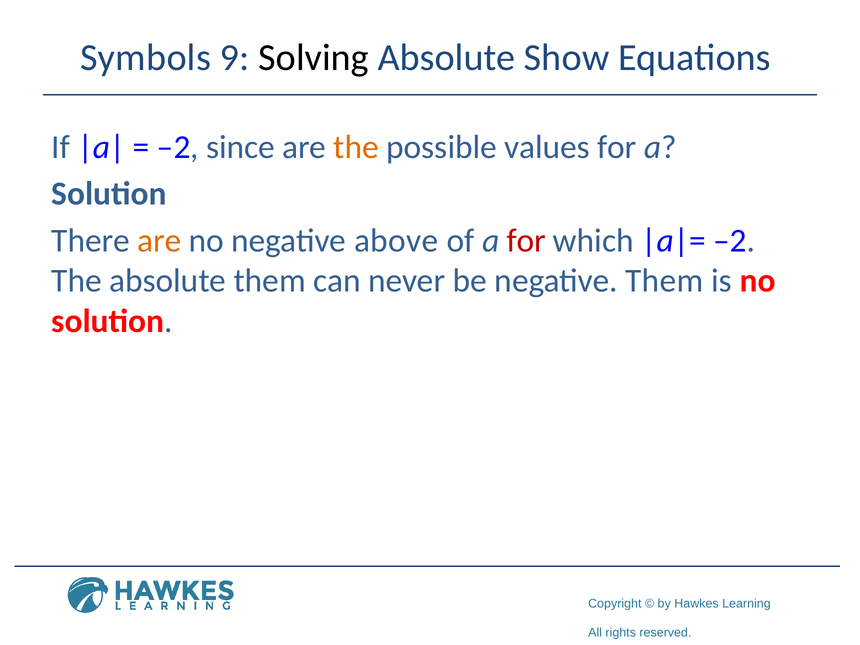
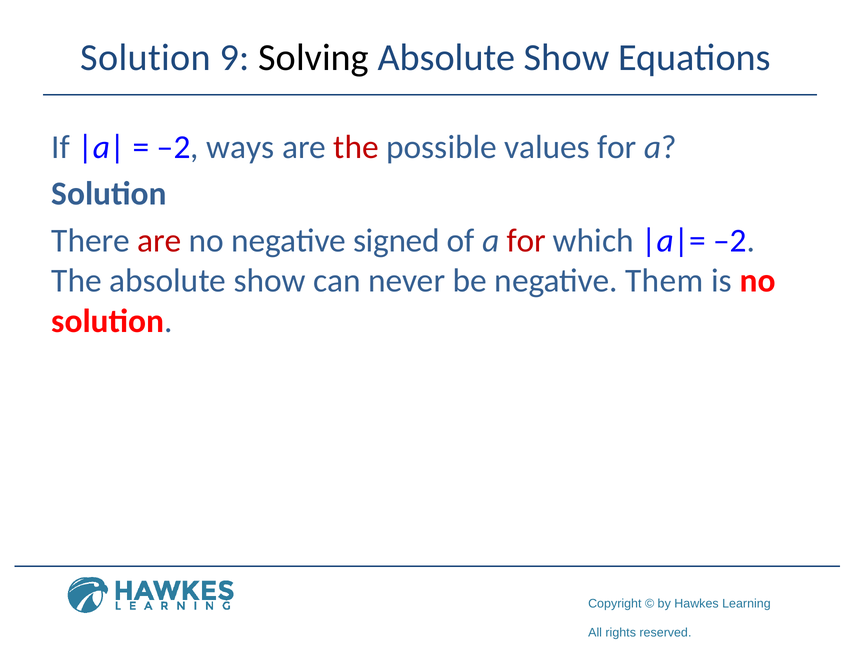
Symbols: Symbols -> Solution (145, 58)
since: since -> ways (240, 147)
the colour: orange -> red (356, 147)
are colour: orange -> red (159, 241)
above: above -> signed (397, 241)
The absolute them: them -> show (270, 281)
